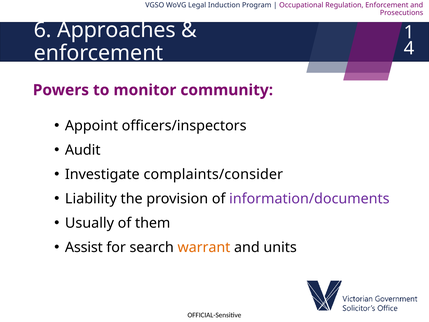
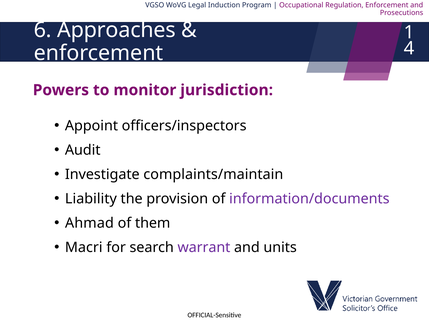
community: community -> jurisdiction (227, 90)
complaints/consider: complaints/consider -> complaints/maintain (213, 174)
Usually: Usually -> Ahmad (89, 223)
Assist: Assist -> Macri (84, 247)
warrant colour: orange -> purple (204, 247)
